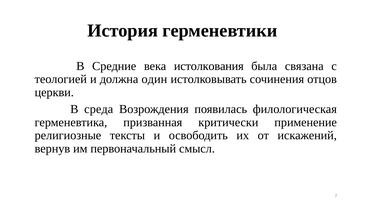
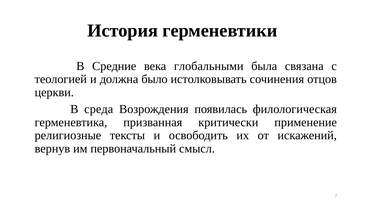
истолкования: истолкования -> глобальными (209, 66)
один: один -> было (155, 79)
